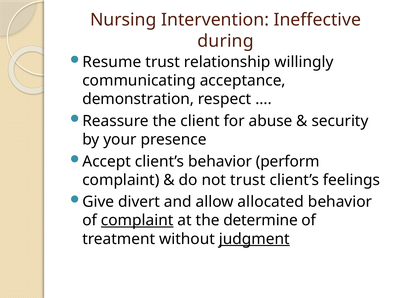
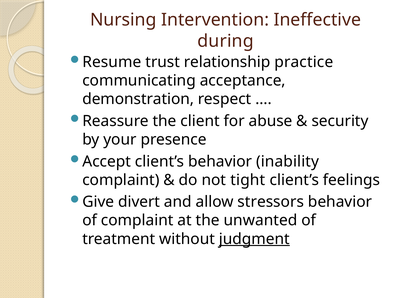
willingly: willingly -> practice (304, 62)
perform: perform -> inability (288, 162)
not trust: trust -> tight (248, 180)
allocated: allocated -> stressors (271, 202)
complaint underline: present -> none (137, 221)
determine: determine -> unwanted (260, 221)
